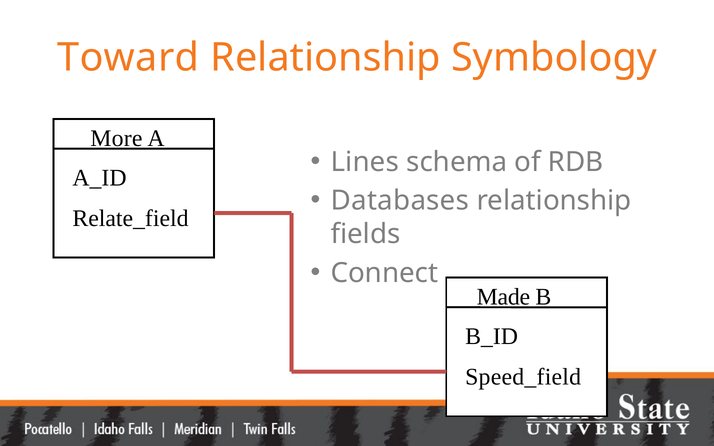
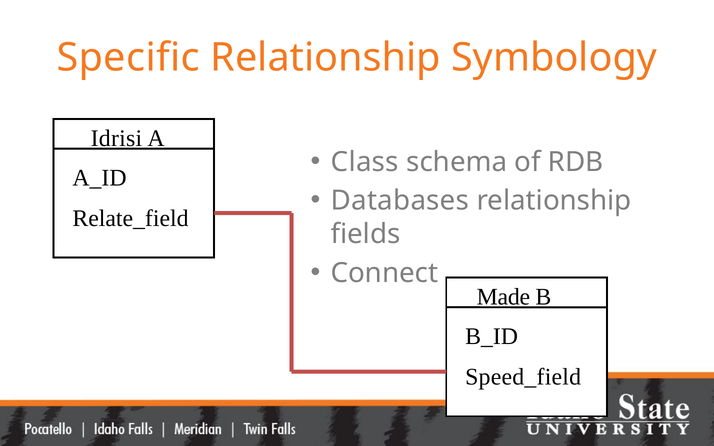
Toward: Toward -> Specific (128, 58)
More: More -> Idrisi (116, 138)
Lines: Lines -> Class (365, 162)
